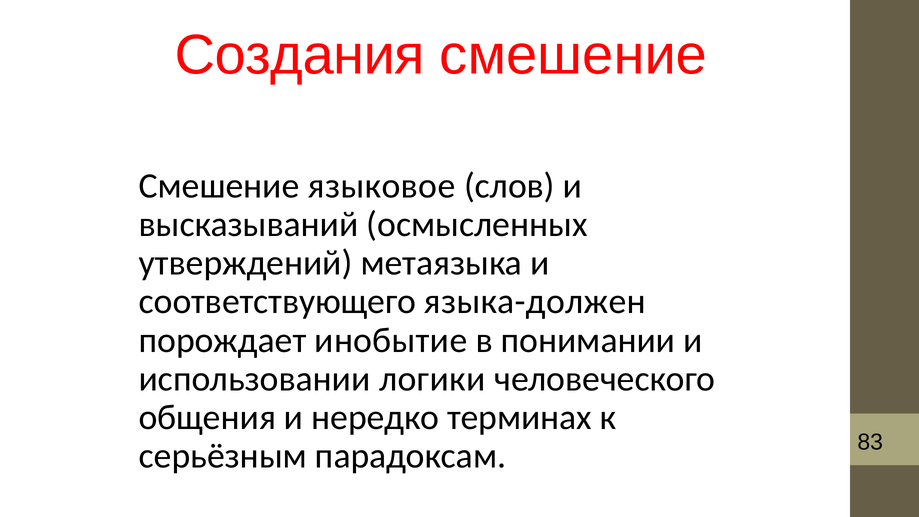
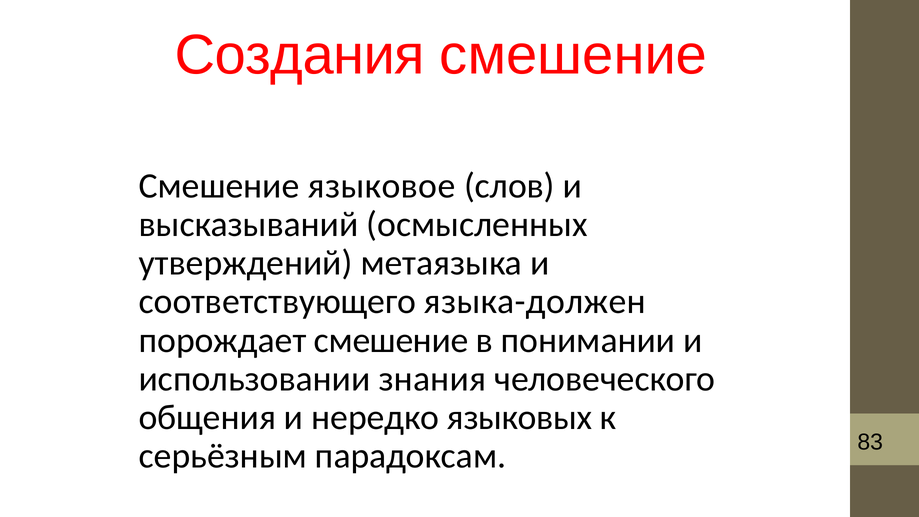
порождает инобытие: инобытие -> смешение (391, 340)
логики: логики -> знания (432, 379)
терминах: терминах -> языковых (520, 417)
